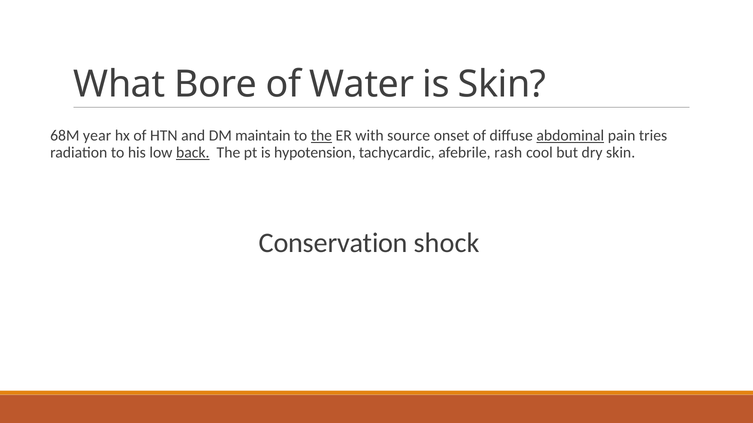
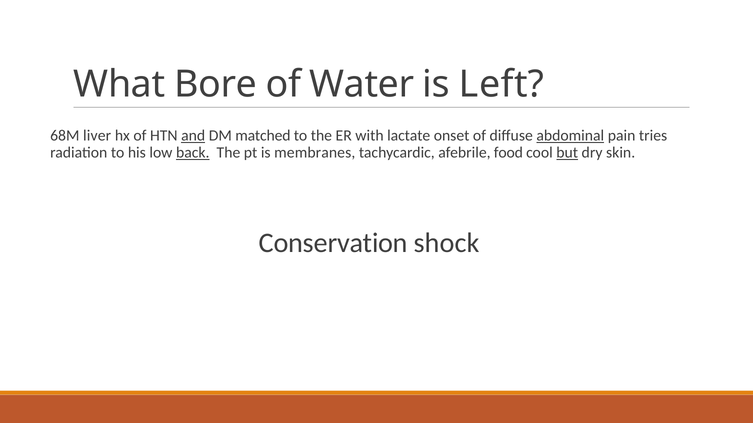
is Skin: Skin -> Left (502, 84)
year: year -> liver (97, 136)
and underline: none -> present (193, 136)
maintain: maintain -> matched (263, 136)
the underline: present -> none (321, 136)
source: source -> lactate (409, 136)
hypotension: hypotension -> membranes (315, 153)
rash: rash -> food (508, 153)
but underline: none -> present (567, 153)
